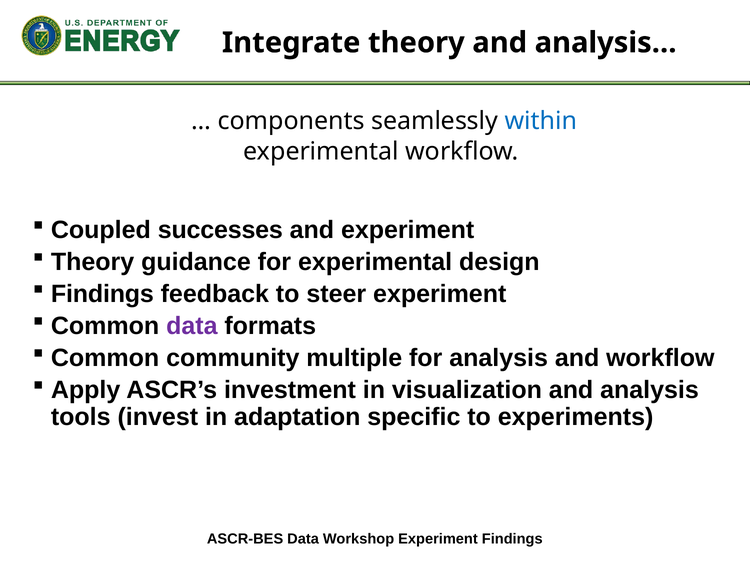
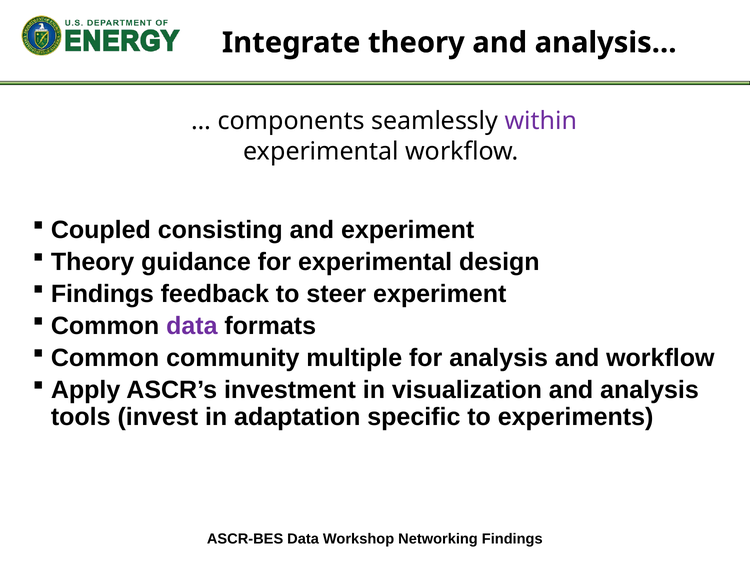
within colour: blue -> purple (541, 121)
successes: successes -> consisting (220, 230)
Workshop Experiment: Experiment -> Networking (438, 538)
